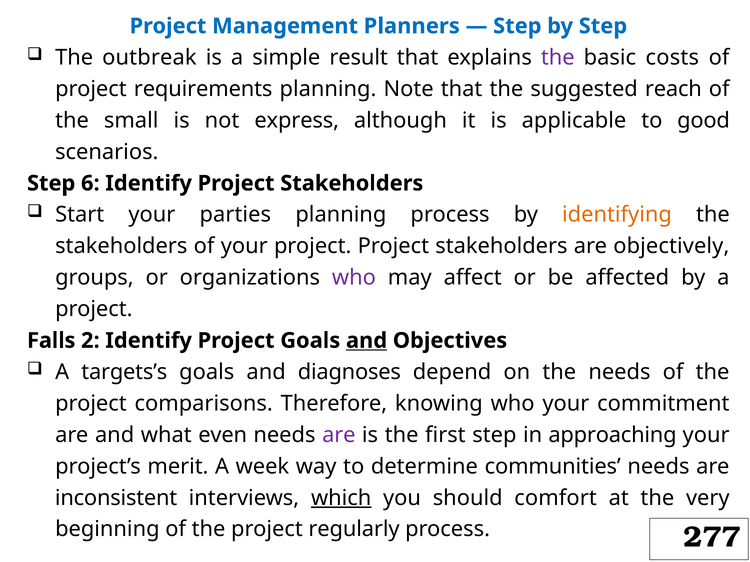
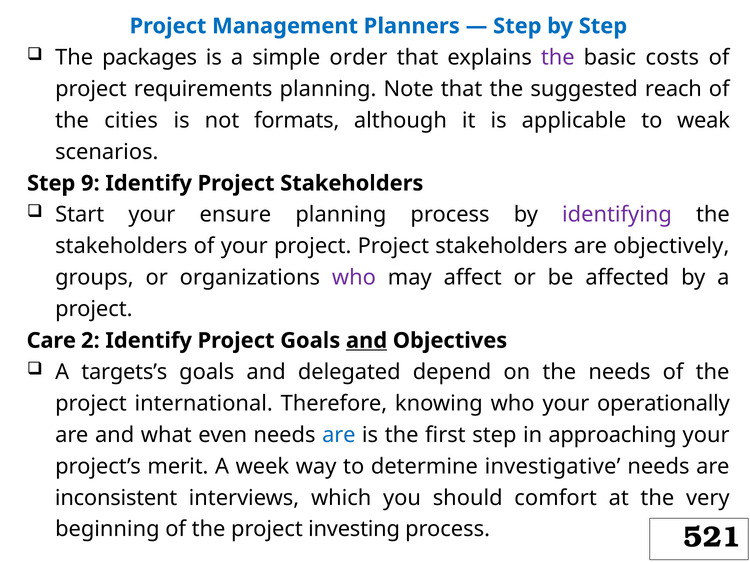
outbreak: outbreak -> packages (150, 58)
result: result -> order (358, 58)
small: small -> cities (131, 121)
express: express -> formats (297, 121)
good: good -> weak (704, 121)
6: 6 -> 9 (90, 183)
parties: parties -> ensure (235, 215)
identifying colour: orange -> purple (617, 215)
Falls: Falls -> Care (51, 341)
diagnoses: diagnoses -> delegated (349, 372)
comparisons: comparisons -> international (204, 404)
commitment: commitment -> operationally (663, 404)
are colour: purple -> blue (339, 435)
communities: communities -> investigative (553, 467)
which underline: present -> none (341, 498)
regularly: regularly -> investing (354, 530)
277: 277 -> 521 (712, 538)
